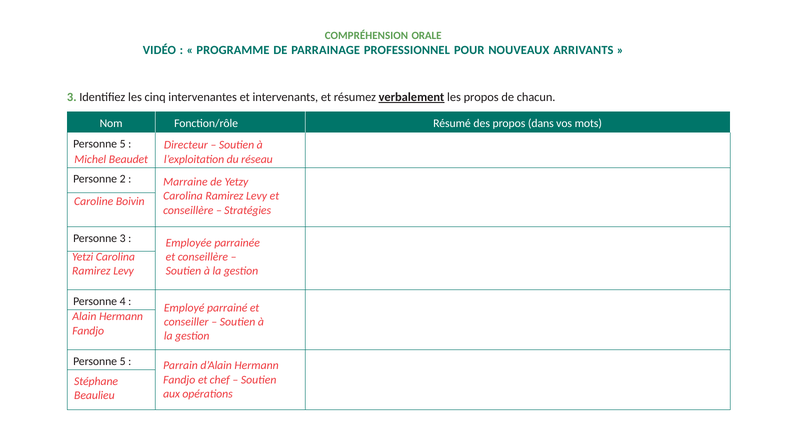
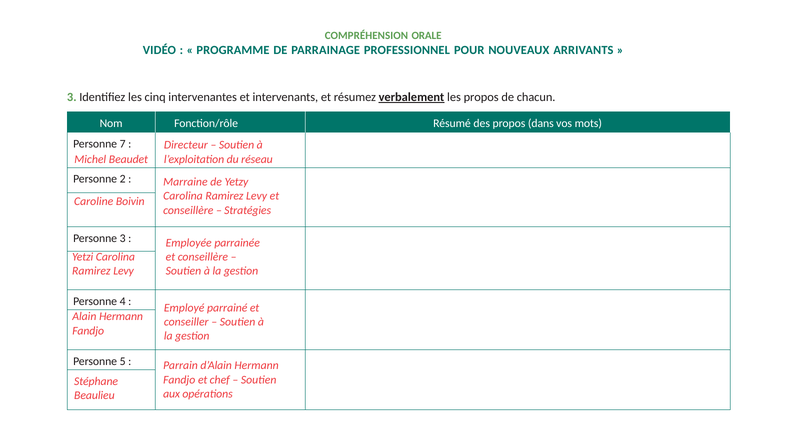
5: 5 -> 7 (123, 144)
